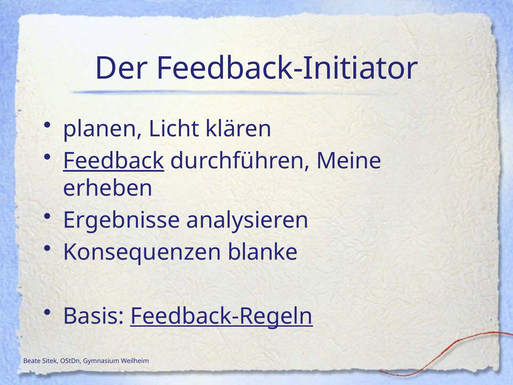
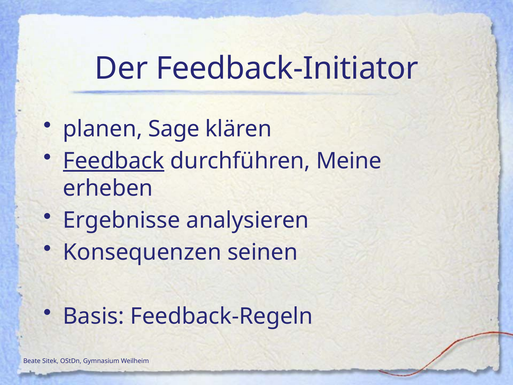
Licht: Licht -> Sage (174, 129)
blanke: blanke -> seinen (263, 252)
Feedback-Regeln underline: present -> none (222, 316)
